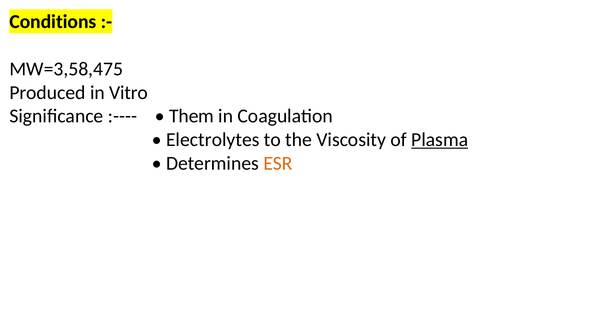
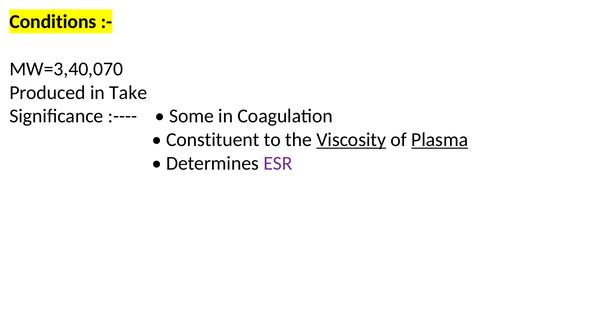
MW=3,58,475: MW=3,58,475 -> MW=3,40,070 (66, 69)
Vitro: Vitro -> Take (128, 92)
Them: Them -> Some (192, 116)
Electrolytes: Electrolytes -> Constituent (213, 140)
Viscosity underline: none -> present (351, 140)
ESR colour: orange -> purple (278, 163)
